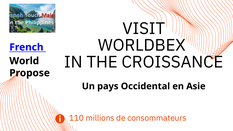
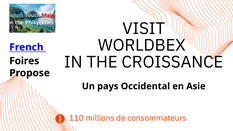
World: World -> Foires (24, 61)
